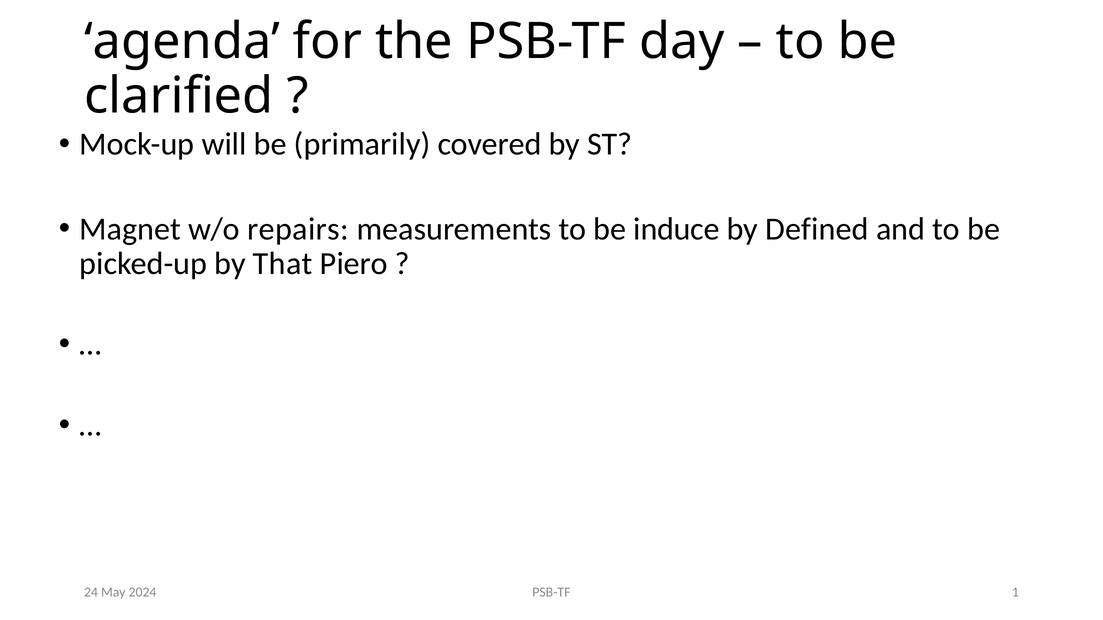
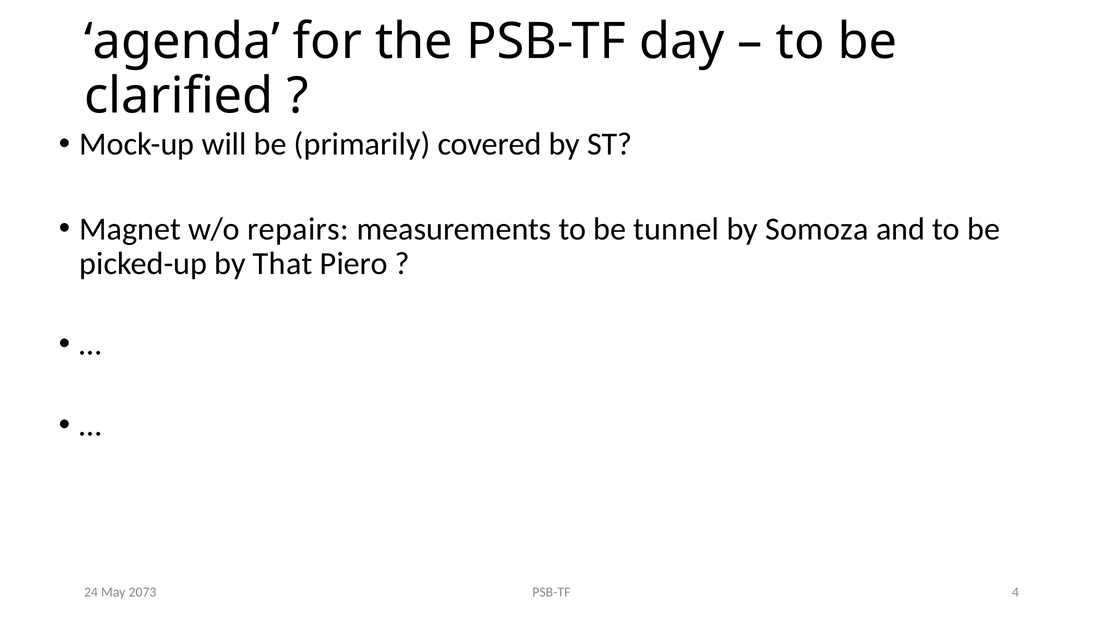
induce: induce -> tunnel (676, 229)
Defined: Defined -> Somoza (817, 229)
1: 1 -> 4 (1015, 592)
2024: 2024 -> 2073 (142, 593)
